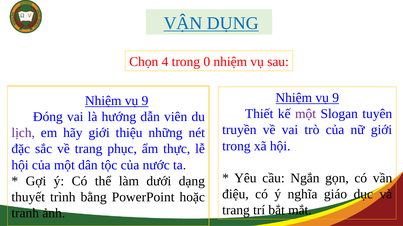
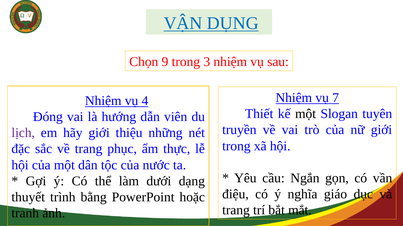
4: 4 -> 9 (165, 62)
0: 0 -> 3 (207, 62)
9: 9 -> 7 (336, 98)
9: 9 -> 4 (145, 101)
một colour: purple -> black (306, 114)
